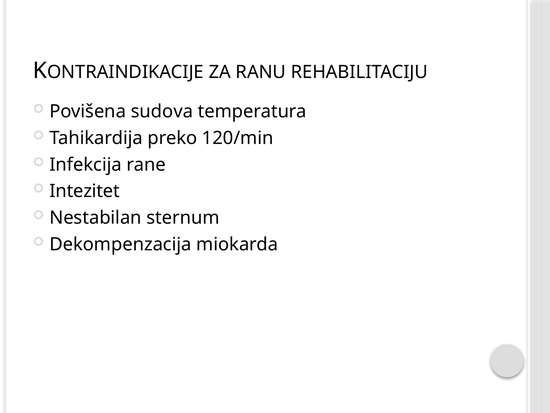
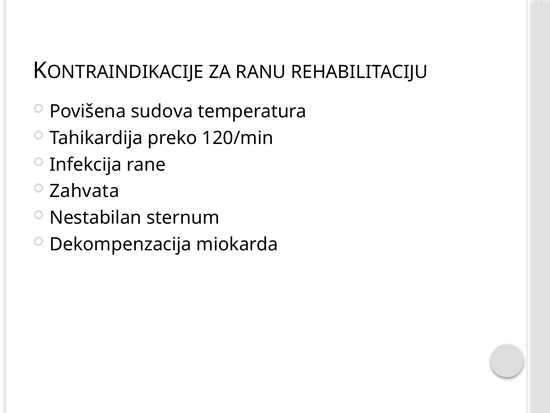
Intezitet: Intezitet -> Zahvata (84, 191)
